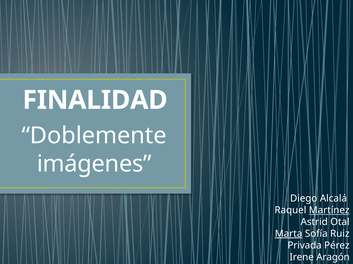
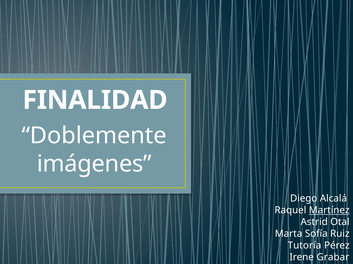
Marta underline: present -> none (289, 234)
Privada: Privada -> Tutoría (304, 246)
Aragón: Aragón -> Grabar (333, 258)
